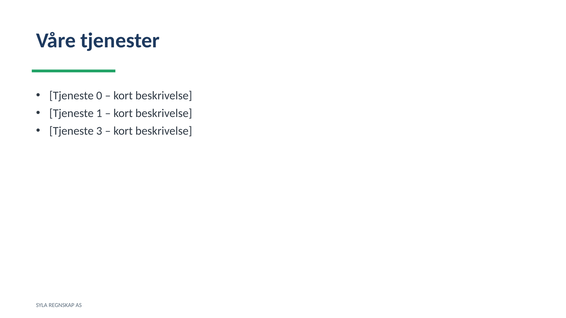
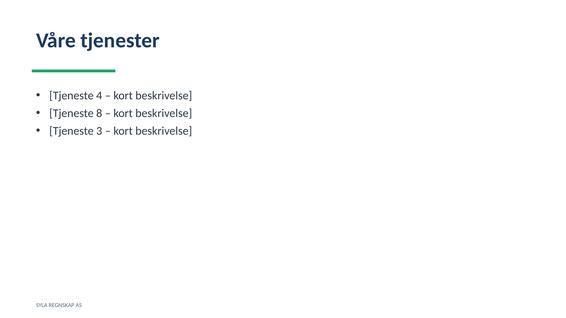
0: 0 -> 4 (99, 96)
1: 1 -> 8 (99, 114)
